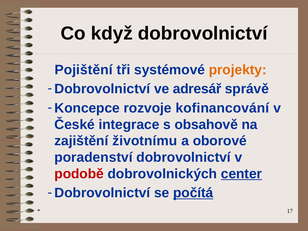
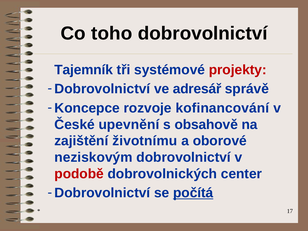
když: když -> toho (112, 33)
Pojištění: Pojištění -> Tajemník (84, 70)
projekty colour: orange -> red (238, 70)
integrace: integrace -> upevnění (129, 125)
poradenství: poradenství -> neziskovým (94, 157)
center underline: present -> none (241, 174)
